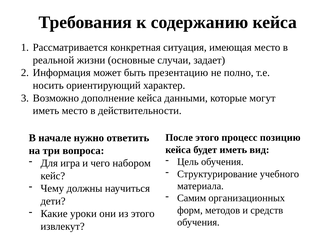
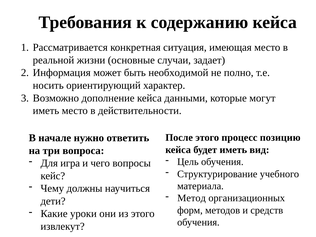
презентацию: презентацию -> необходимой (178, 73)
набором: набором -> вопросы (132, 163)
Самим: Самим -> Метод (192, 198)
